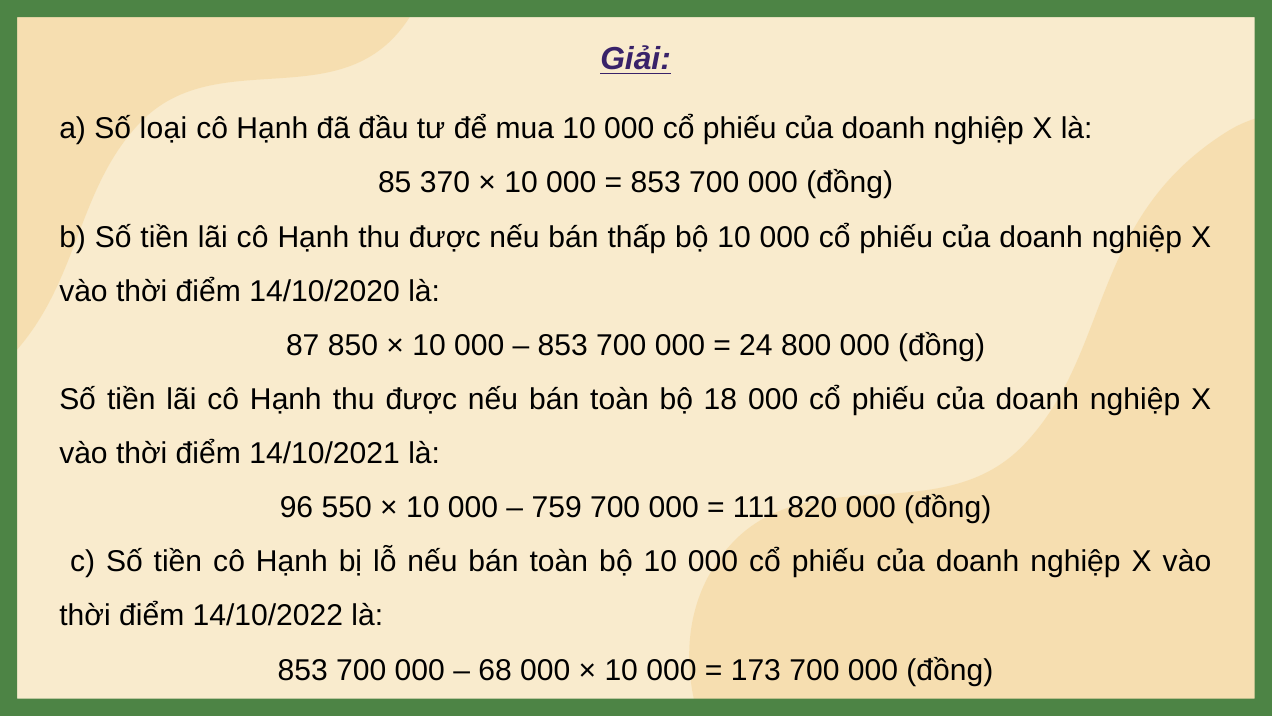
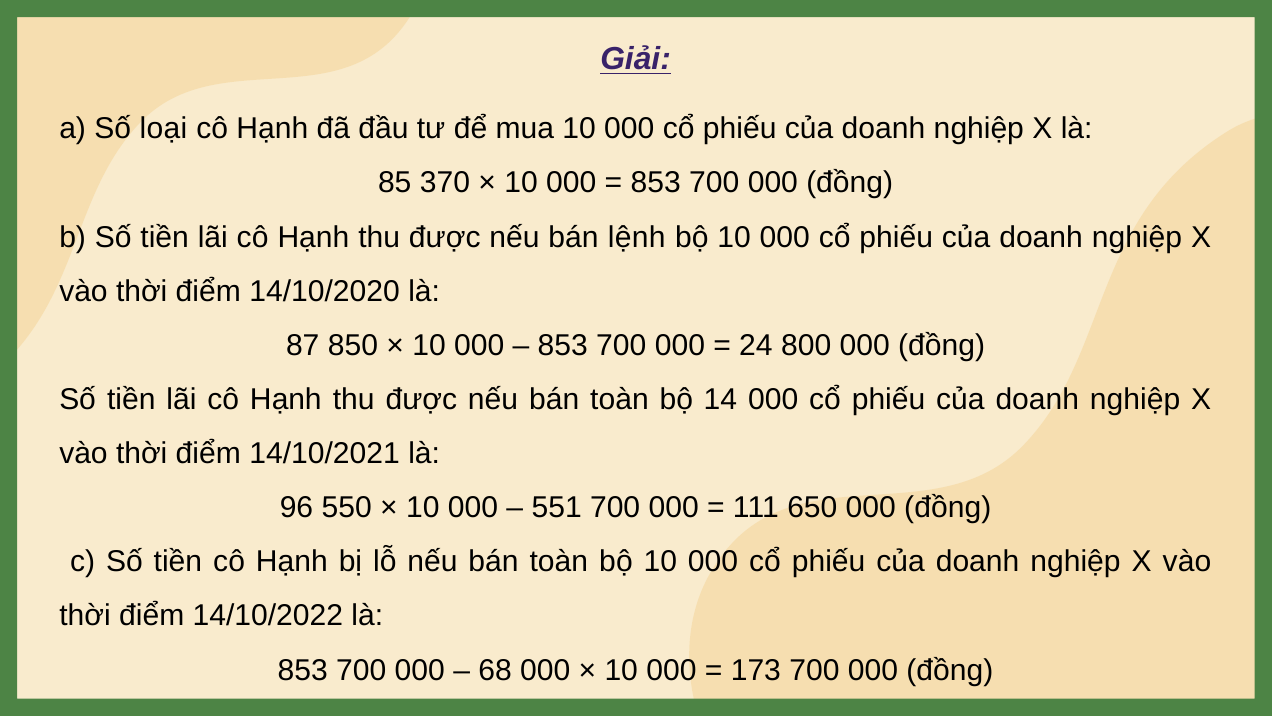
thấp: thấp -> lệnh (637, 237)
18: 18 -> 14 (720, 399)
759: 759 -> 551 (557, 507)
820: 820 -> 650 (812, 507)
